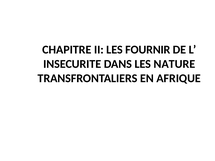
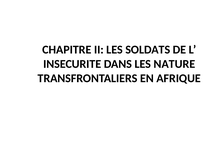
FOURNIR: FOURNIR -> SOLDATS (148, 50)
